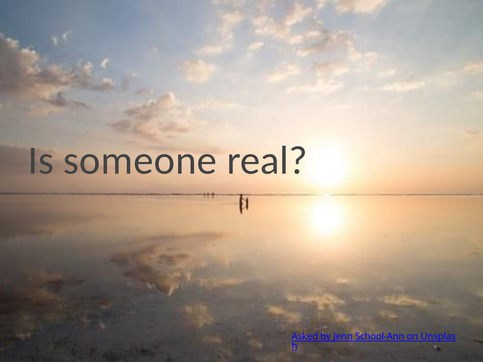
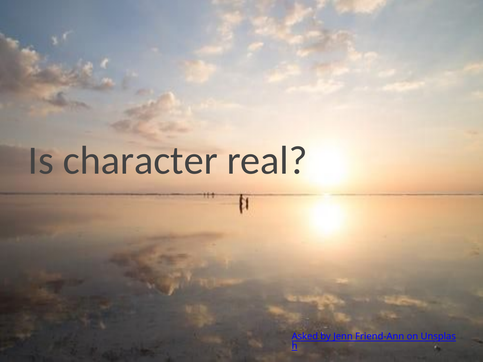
someone: someone -> character (140, 161)
School-Ann: School-Ann -> Friend-Ann (380, 337)
